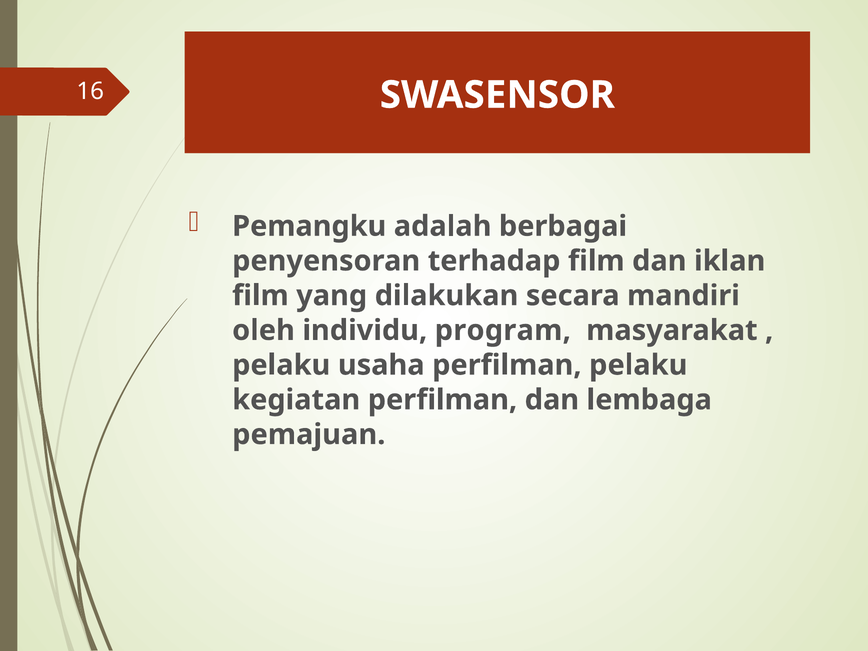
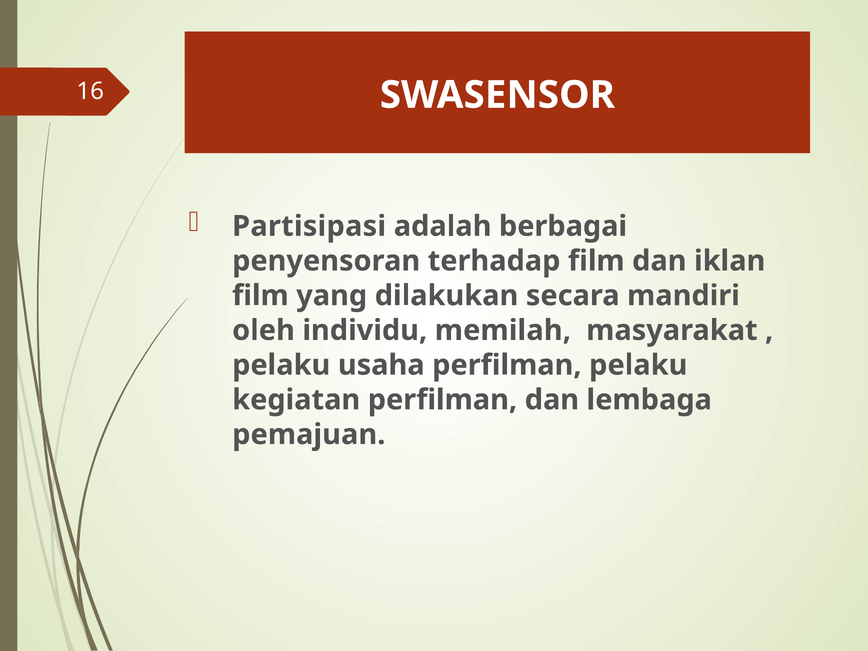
Pemangku: Pemangku -> Partisipasi (309, 226)
program: program -> memilah (503, 330)
